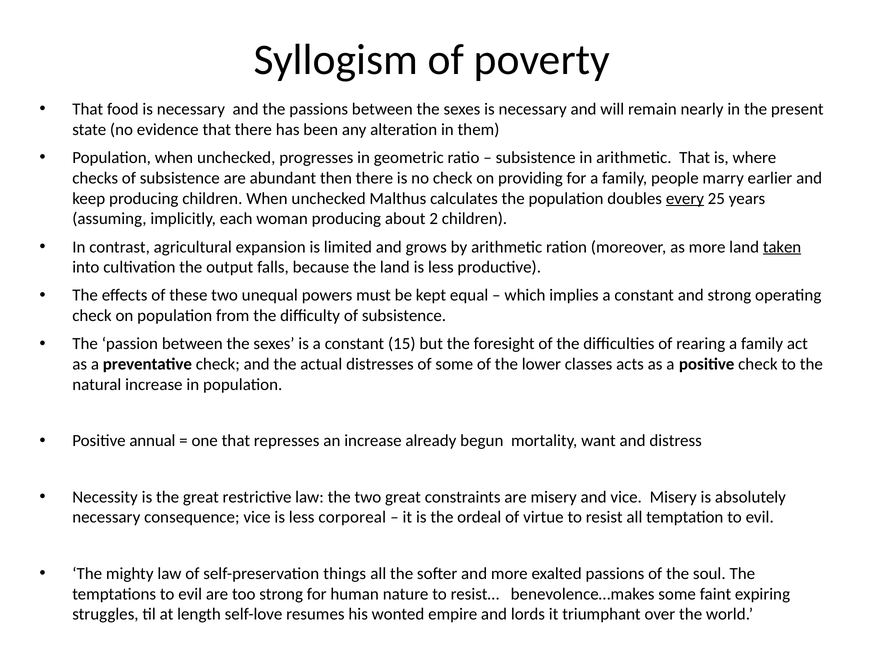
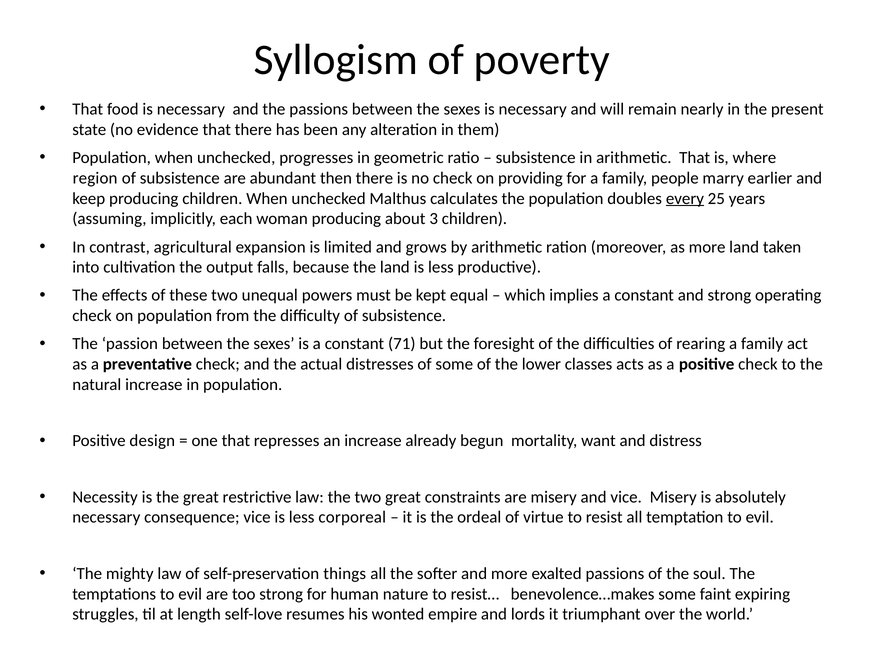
checks: checks -> region (95, 178)
2: 2 -> 3 (434, 219)
taken underline: present -> none (782, 247)
15: 15 -> 71 (402, 344)
annual: annual -> design (152, 441)
